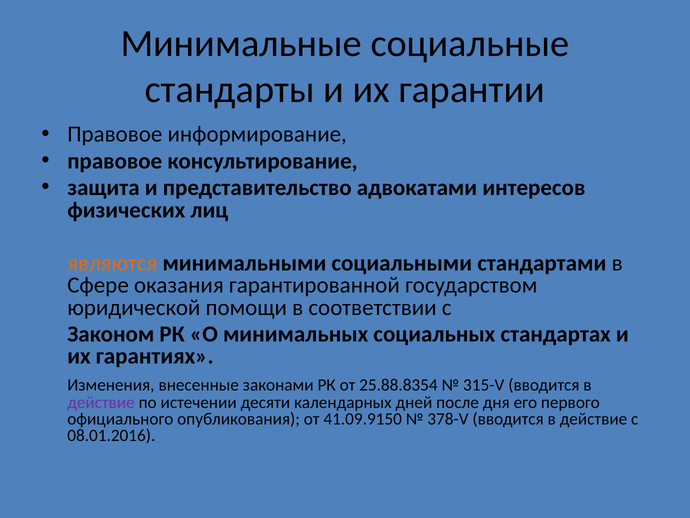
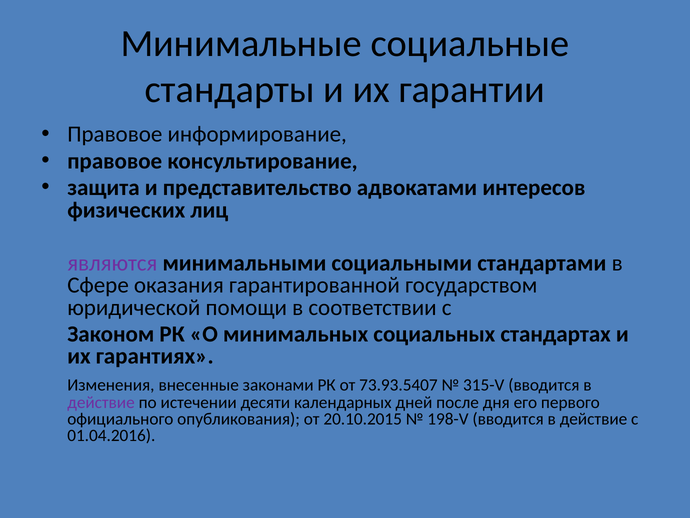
являются colour: orange -> purple (112, 263)
25.88.8354: 25.88.8354 -> 73.93.5407 (398, 385)
41.09.9150: 41.09.9150 -> 20.10.2015 (363, 419)
378-V: 378-V -> 198-V (448, 419)
08.01.2016: 08.01.2016 -> 01.04.2016 (111, 435)
